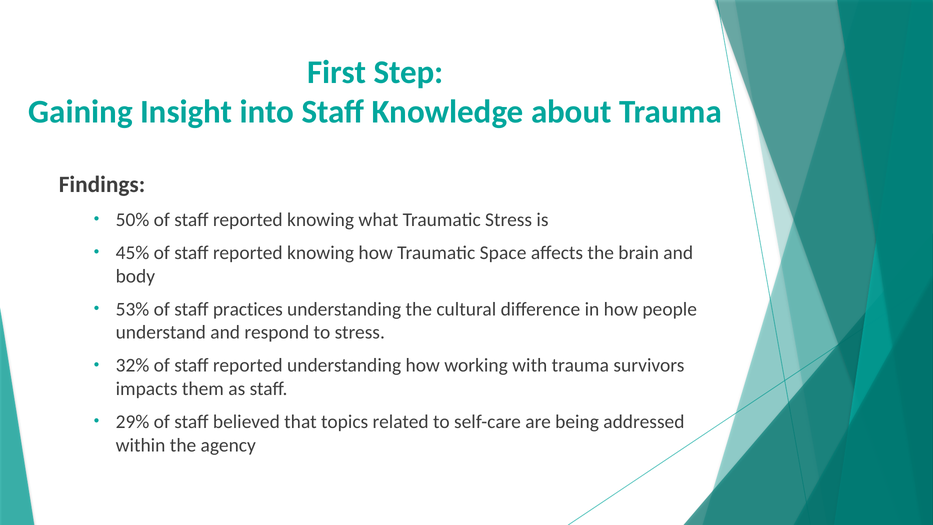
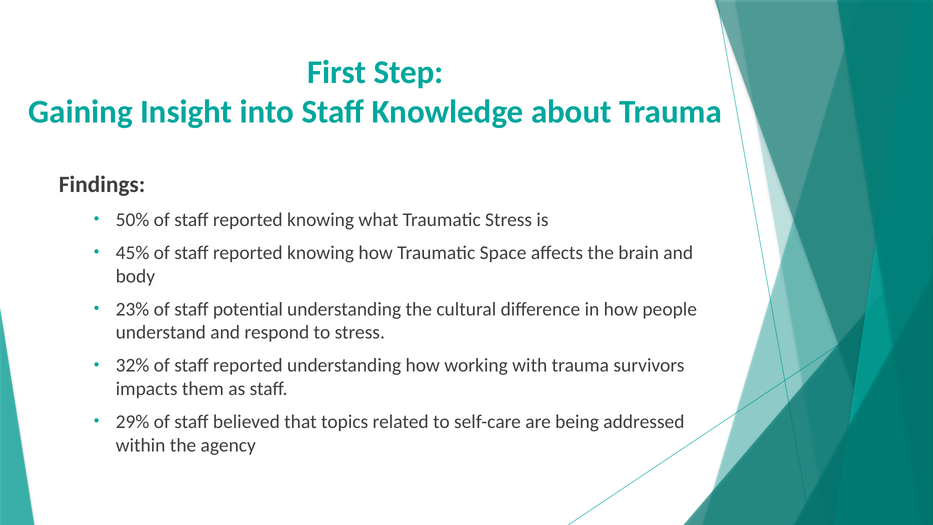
53%: 53% -> 23% (132, 309)
practices: practices -> potential (248, 309)
